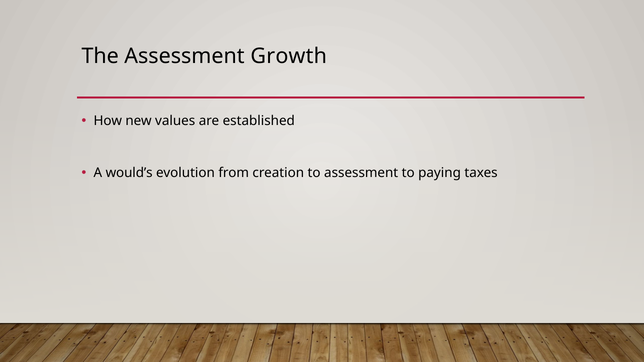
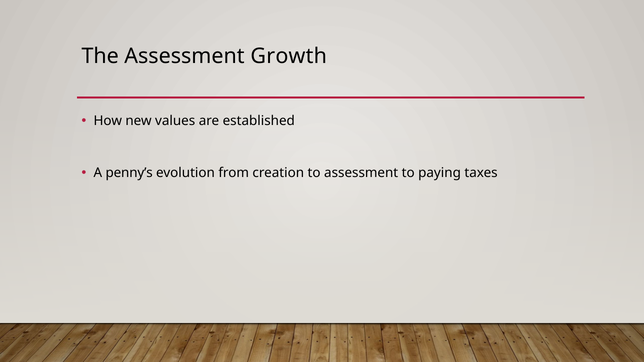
would’s: would’s -> penny’s (129, 173)
